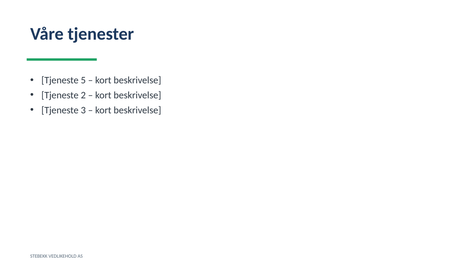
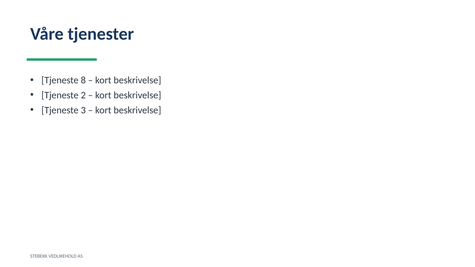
5: 5 -> 8 (83, 80)
